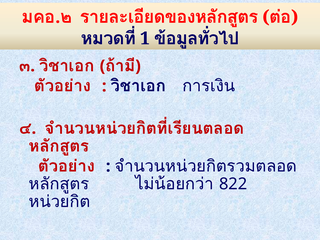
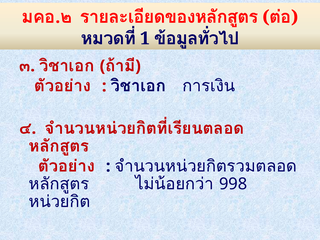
822: 822 -> 998 (233, 184)
